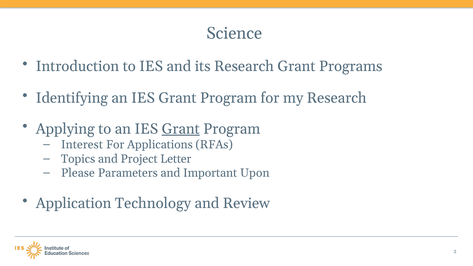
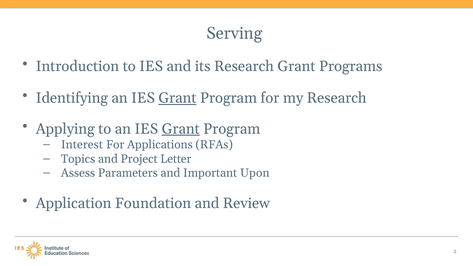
Science: Science -> Serving (234, 33)
Grant underline: none -> present (177, 98)
Please: Please -> Assess (78, 173)
Technology: Technology -> Foundation (153, 203)
